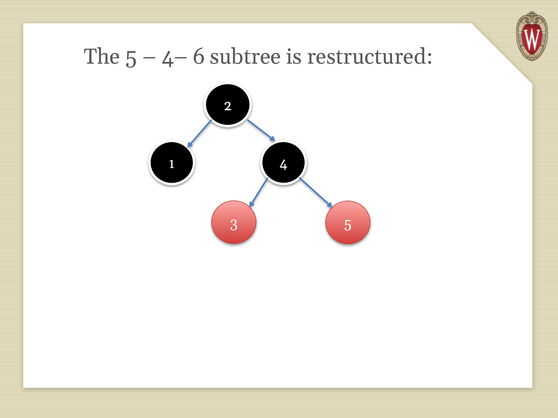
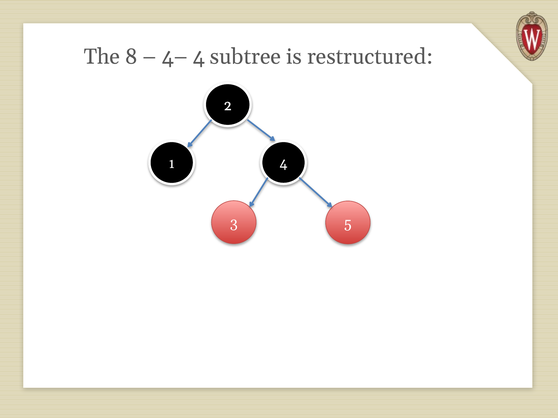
The 5: 5 -> 8 (131, 57)
4– 6: 6 -> 4 (199, 57)
